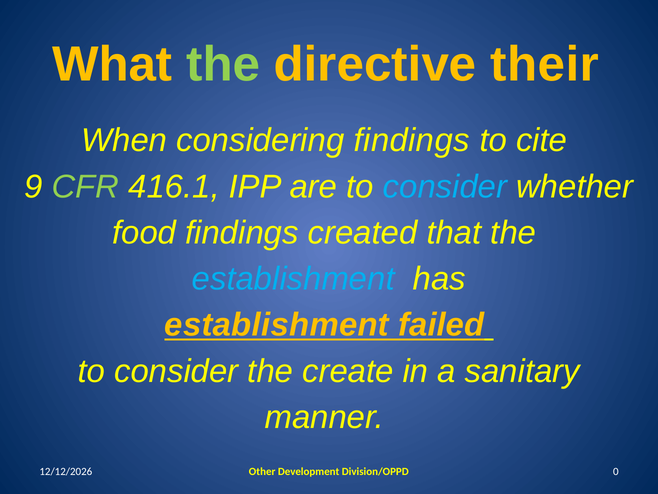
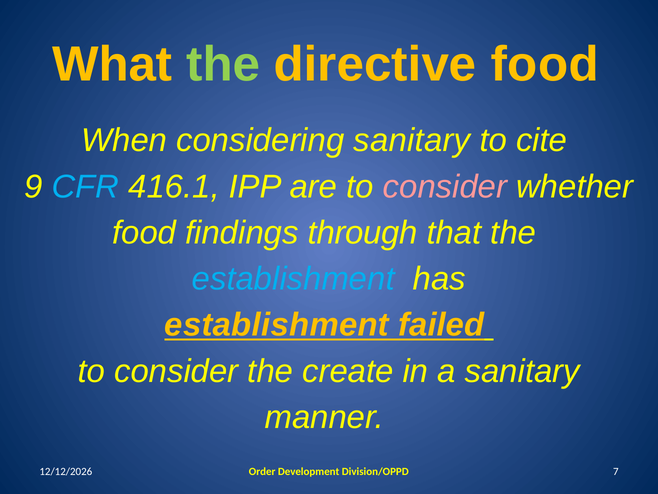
directive their: their -> food (545, 64)
considering findings: findings -> sanitary (412, 140)
CFR colour: light green -> light blue (85, 187)
consider colour: light blue -> pink (445, 187)
created: created -> through (363, 233)
Other: Other -> Order (262, 471)
0: 0 -> 7 (616, 471)
